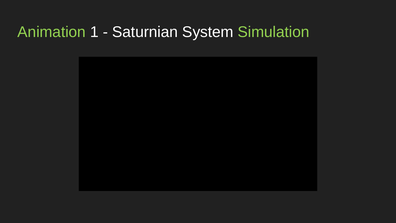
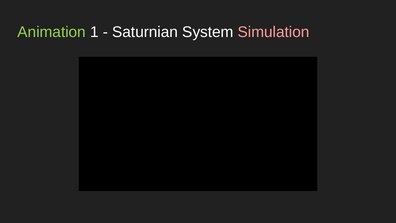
Simulation colour: light green -> pink (274, 32)
